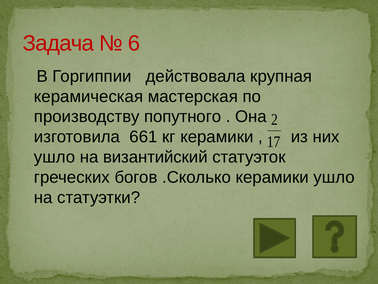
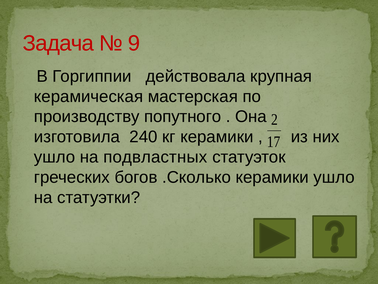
6: 6 -> 9 (134, 43)
661: 661 -> 240 (143, 137)
византийский: византийский -> подвластных (155, 157)
